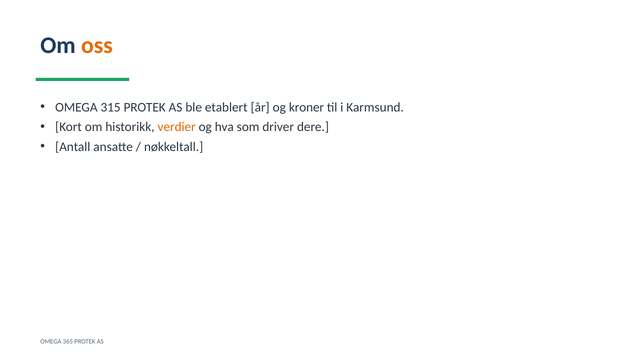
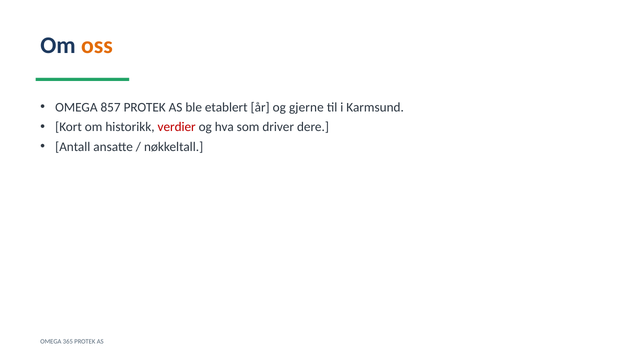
315: 315 -> 857 (111, 107)
kroner: kroner -> gjerne (306, 107)
verdier colour: orange -> red (177, 127)
